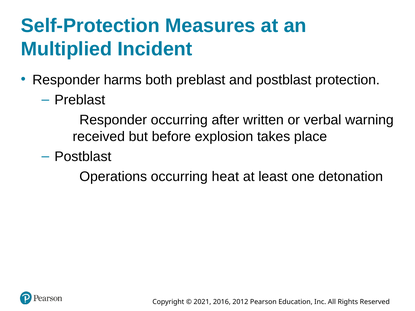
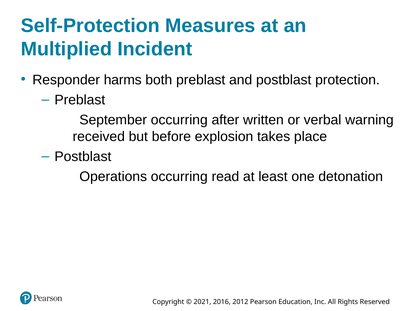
Responder: Responder -> September (113, 120)
heat: heat -> read (225, 177)
